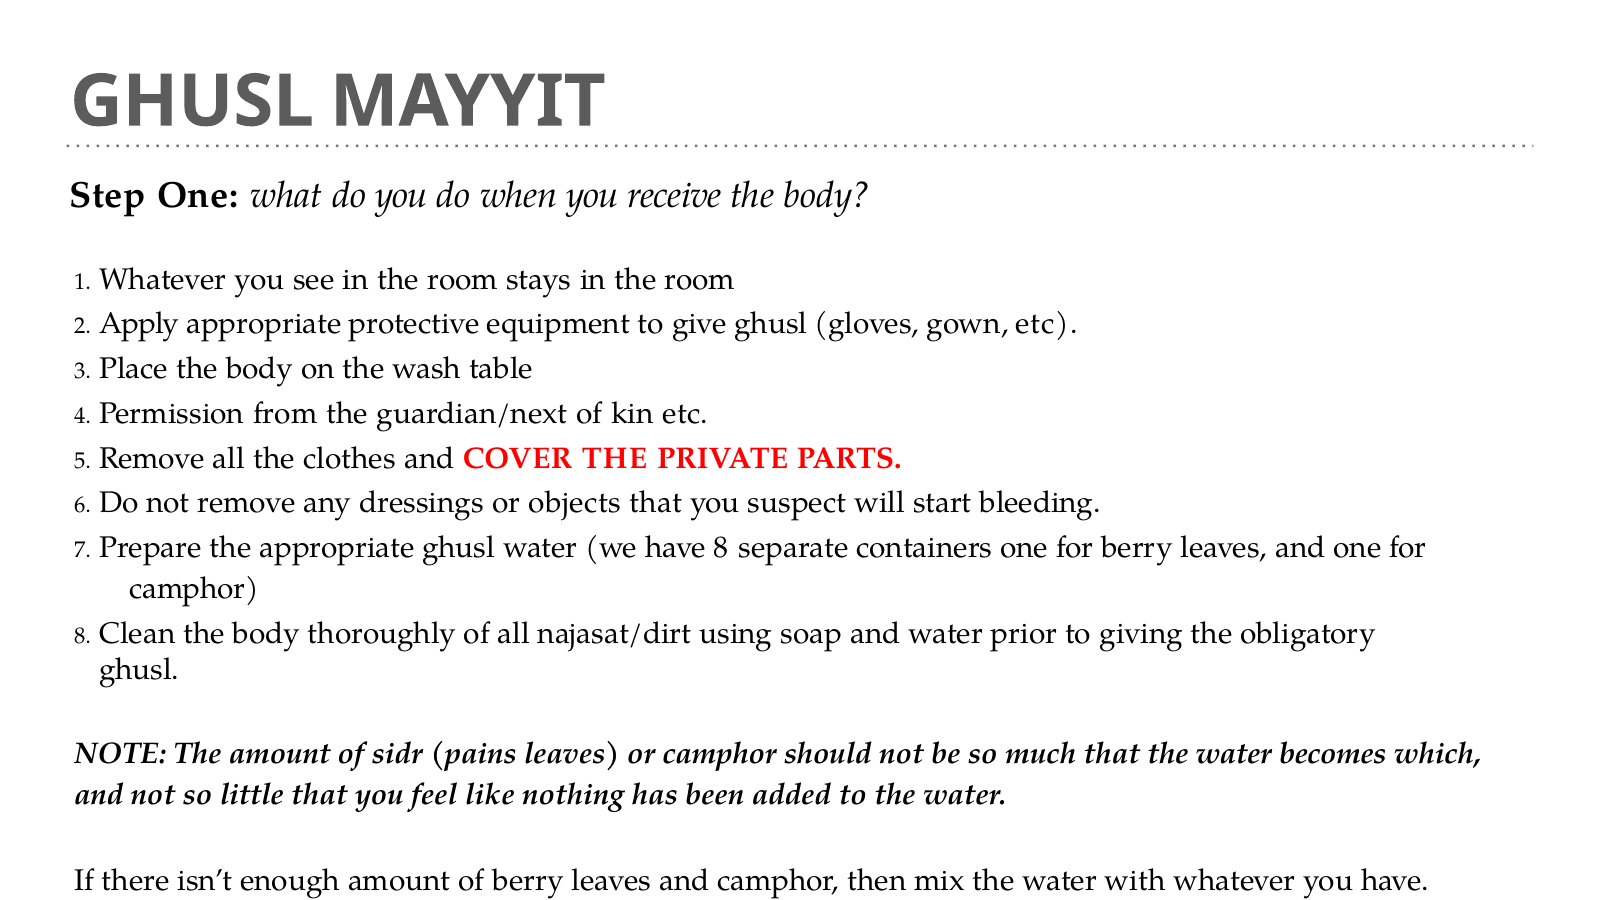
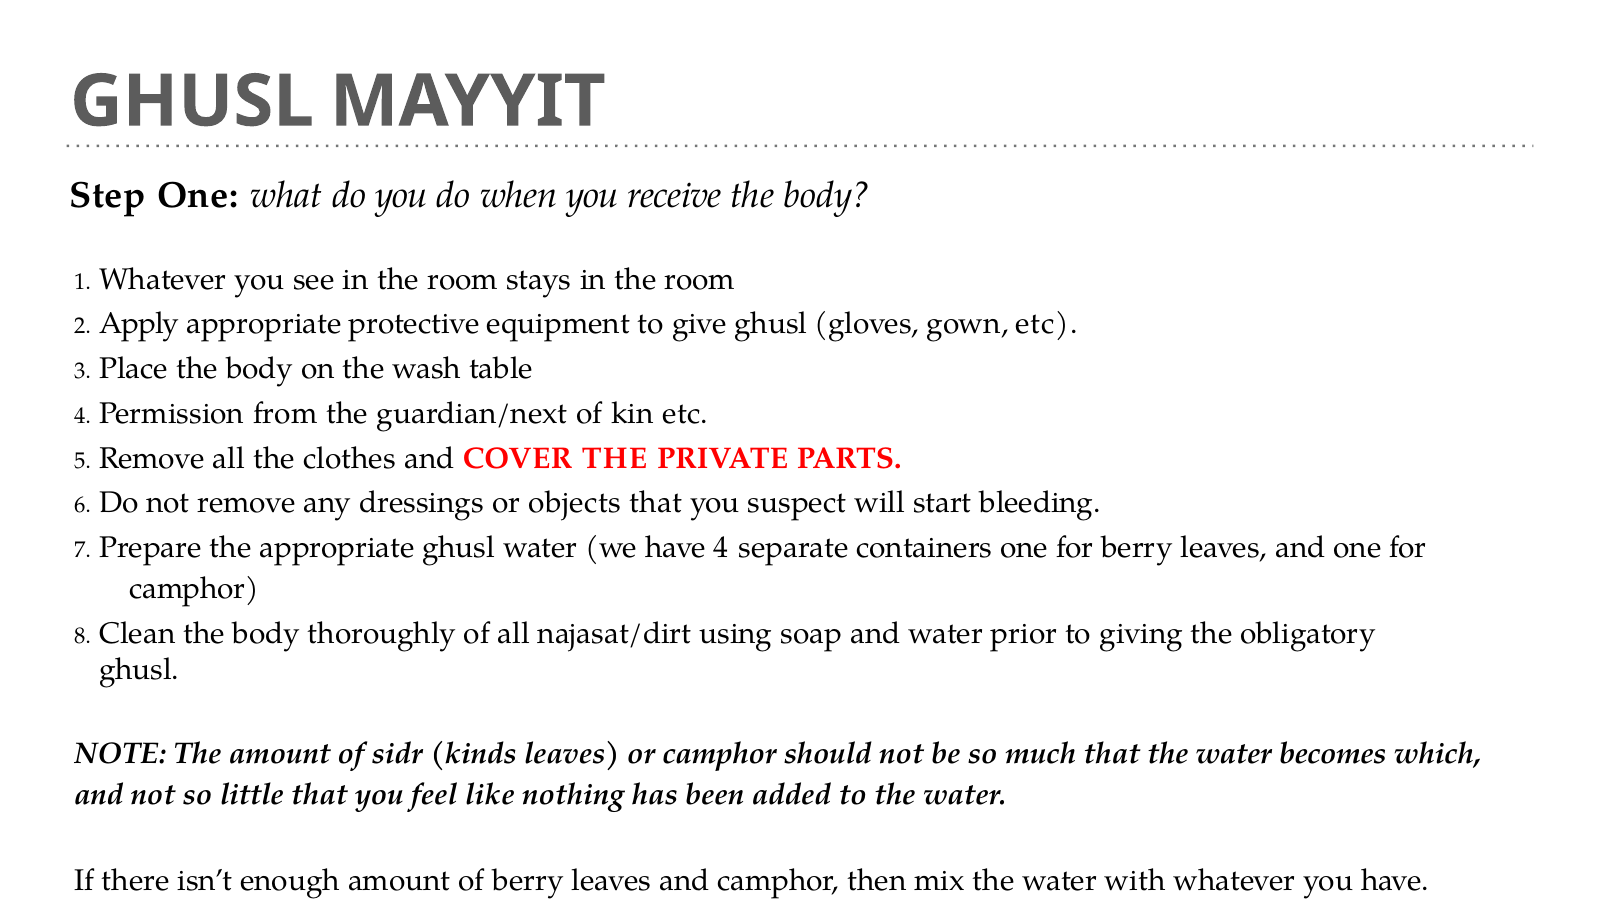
have 8: 8 -> 4 (721, 548)
pains: pains -> kinds (473, 754)
